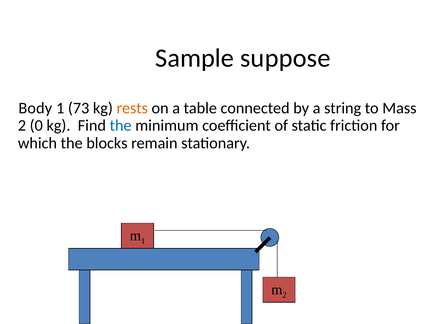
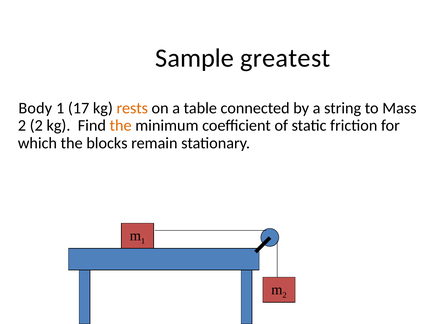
suppose: suppose -> greatest (285, 58)
73: 73 -> 17 (79, 108)
2 0: 0 -> 2 (36, 126)
the colour: blue -> orange (121, 126)
